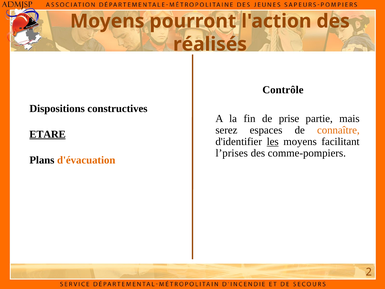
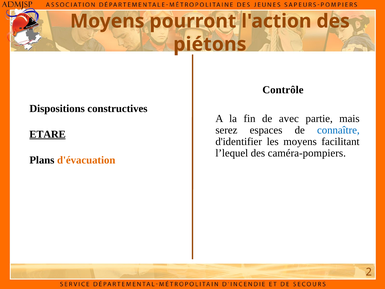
réalisés: réalisés -> piétons (210, 44)
prise: prise -> avec (289, 118)
connaître colour: orange -> blue (338, 130)
les underline: present -> none (273, 142)
l’prises: l’prises -> l’lequel (232, 153)
comme-pompiers: comme-pompiers -> caméra-pompiers (307, 153)
